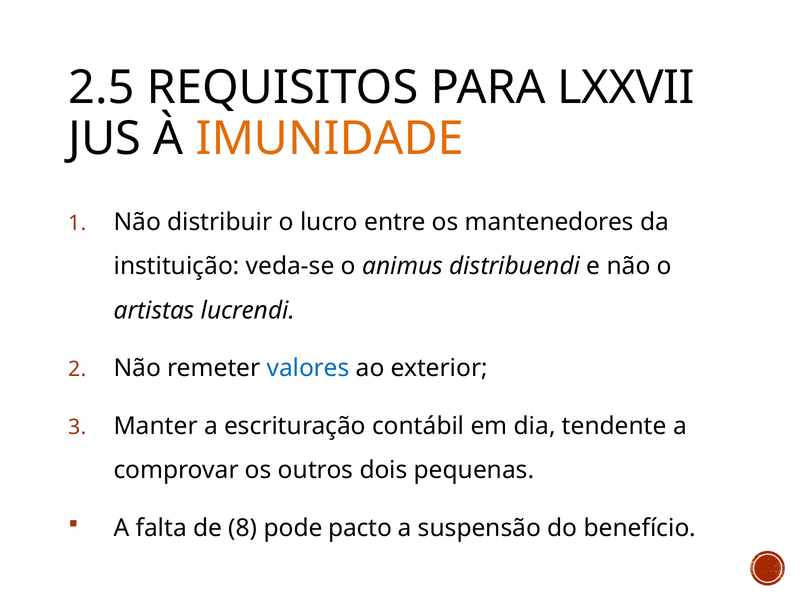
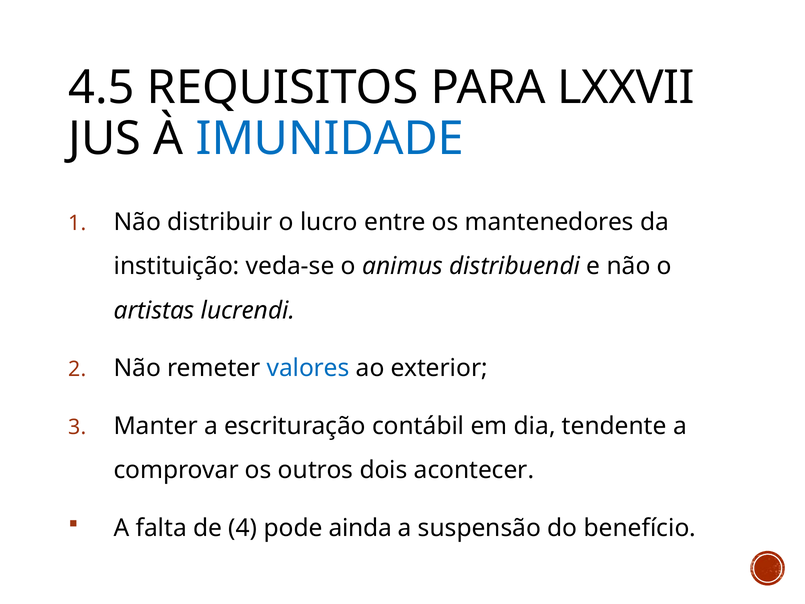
2.5: 2.5 -> 4.5 (102, 88)
IMUNIDADE colour: orange -> blue (330, 139)
pequenas: pequenas -> acontecer (474, 470)
8: 8 -> 4 (243, 528)
pacto: pacto -> ainda (360, 528)
